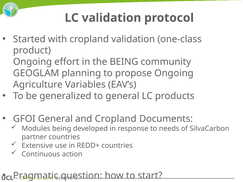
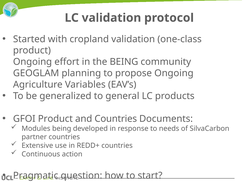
GFOI General: General -> Product (55, 119)
and Cropland: Cropland -> Countries (116, 119)
